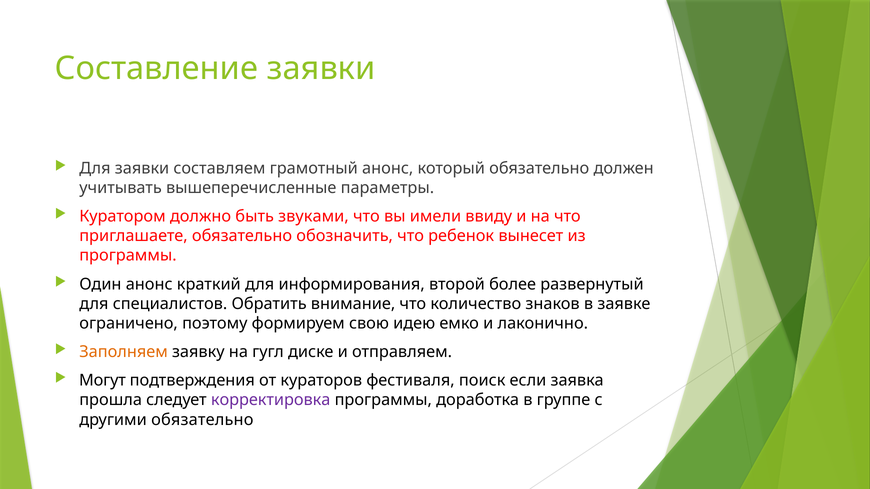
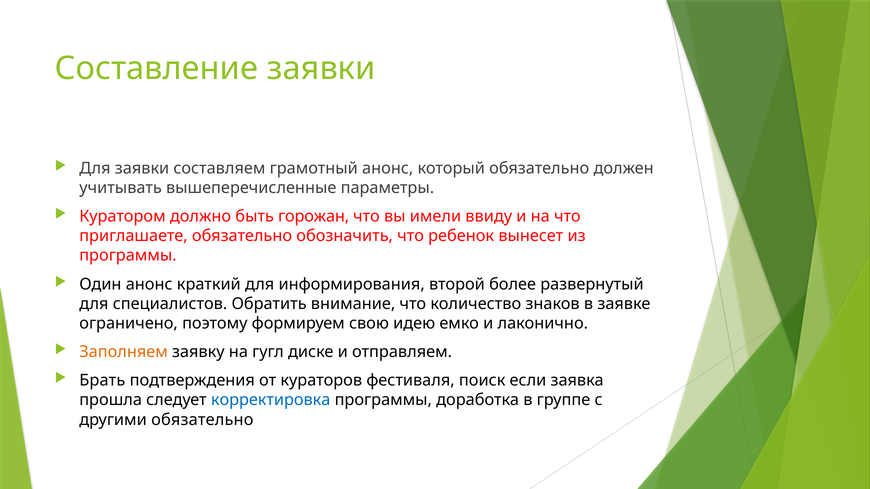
звуками: звуками -> горожан (314, 217)
Могут: Могут -> Брать (102, 381)
корректировка colour: purple -> blue (271, 400)
